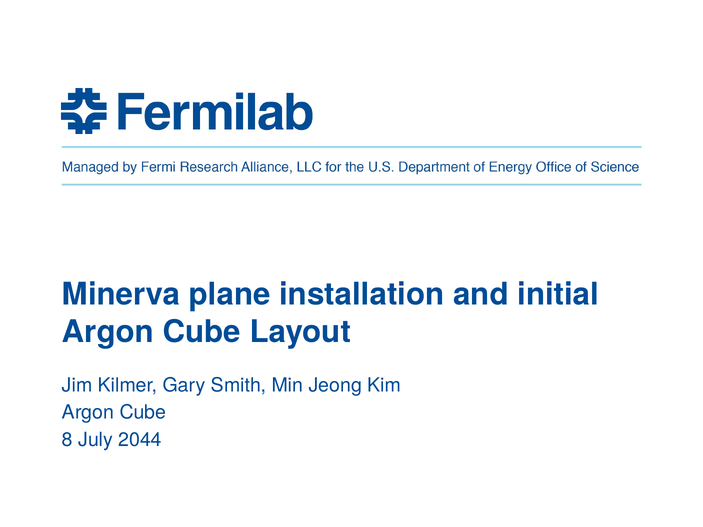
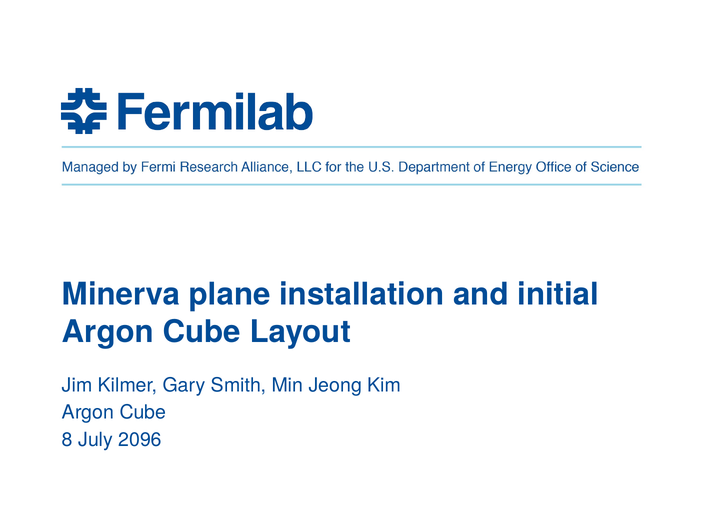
2044: 2044 -> 2096 (140, 440)
